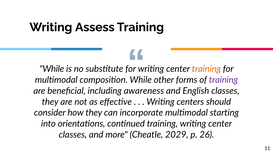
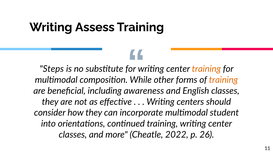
While: While -> Steps (52, 69)
training colour: purple -> orange (223, 80)
starting: starting -> student (224, 112)
2029: 2029 -> 2022 (177, 134)
